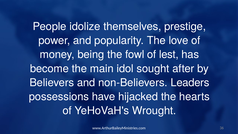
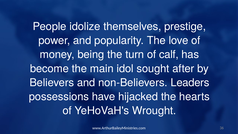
fowl: fowl -> turn (135, 55)
lest: lest -> calf (169, 55)
